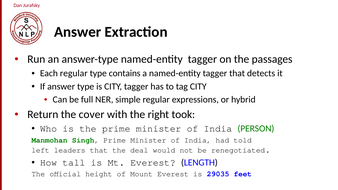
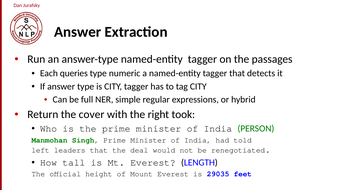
Each regular: regular -> queries (74, 73)
contains: contains -> numeric (125, 73)
